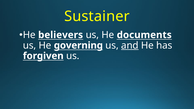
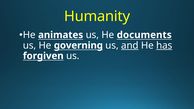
Sustainer: Sustainer -> Humanity (97, 16)
believers: believers -> animates (61, 35)
has underline: none -> present (164, 45)
